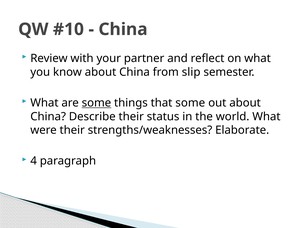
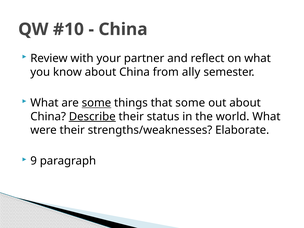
slip: slip -> ally (191, 72)
Describe underline: none -> present (92, 117)
4: 4 -> 9 (34, 161)
